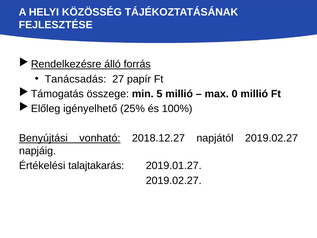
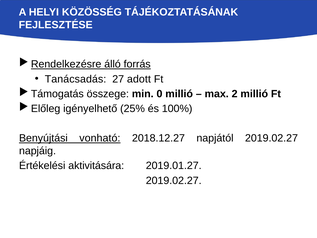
papír: papír -> adott (139, 79)
5: 5 -> 0 (159, 94)
0: 0 -> 2 (235, 94)
talajtakarás: talajtakarás -> aktivitására (96, 166)
